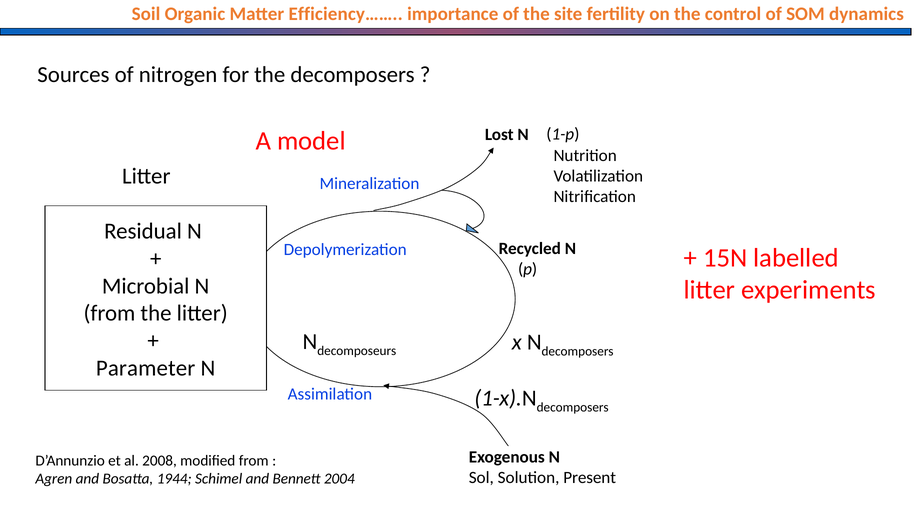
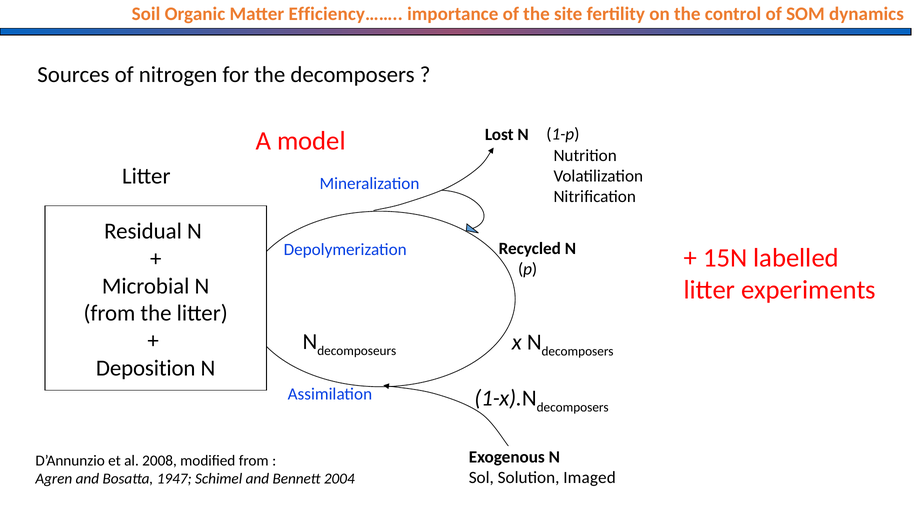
Parameter: Parameter -> Deposition (146, 368)
Present: Present -> Imaged (590, 477)
1944: 1944 -> 1947 (174, 479)
